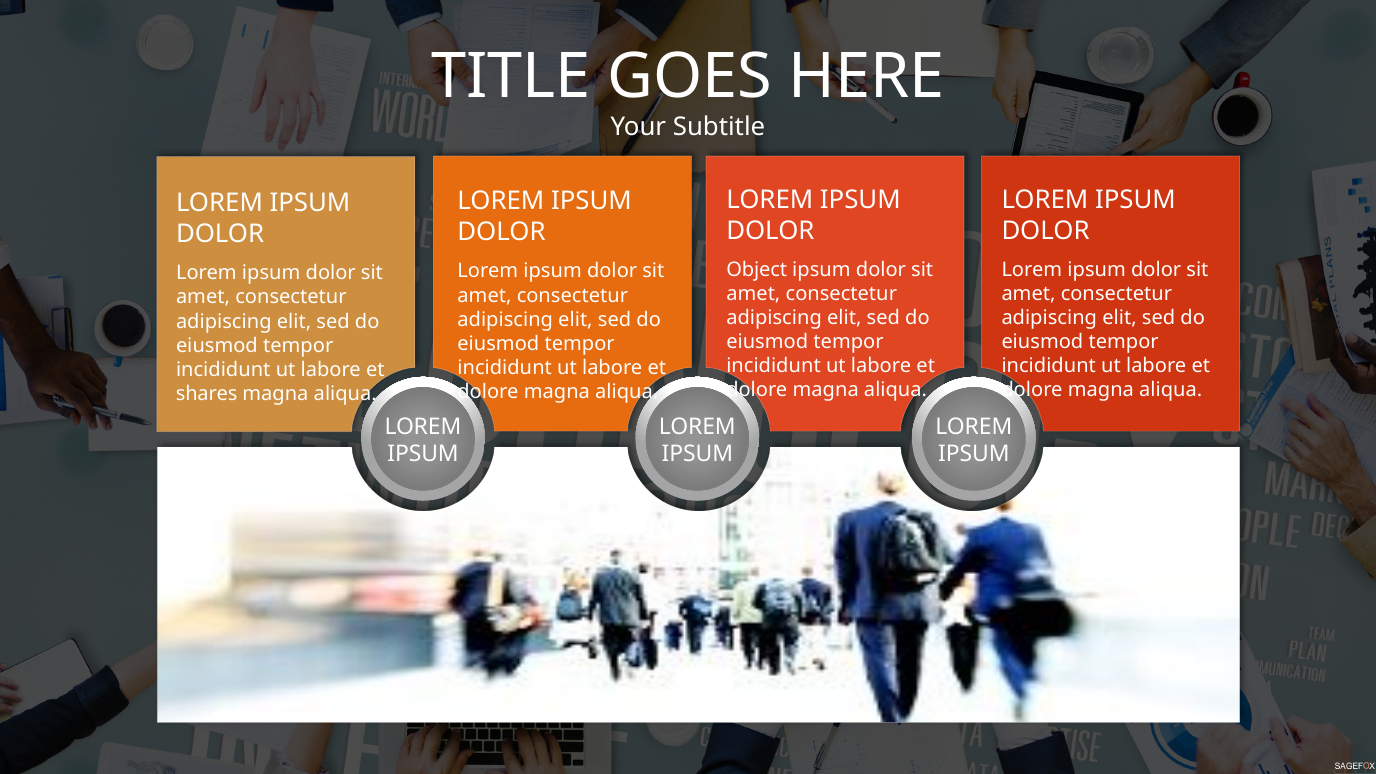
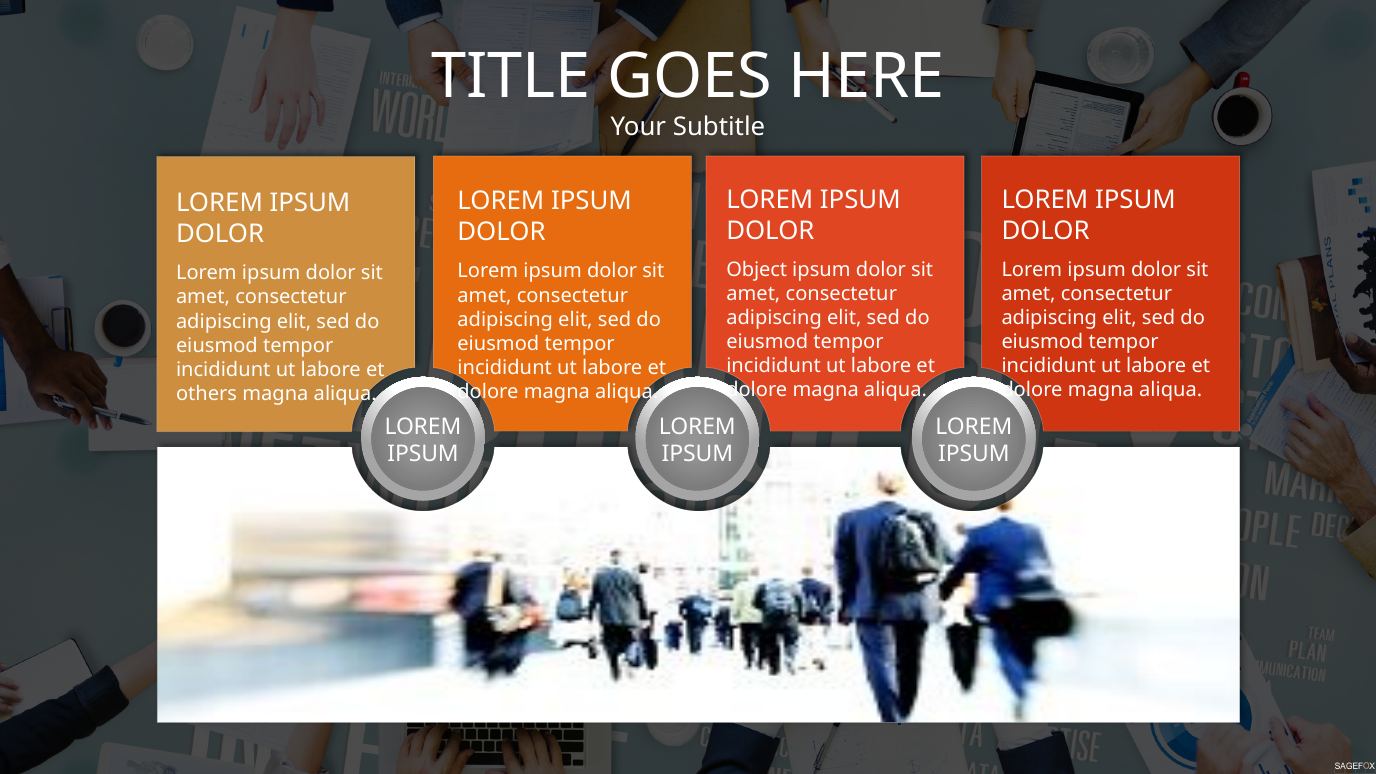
shares: shares -> others (207, 394)
